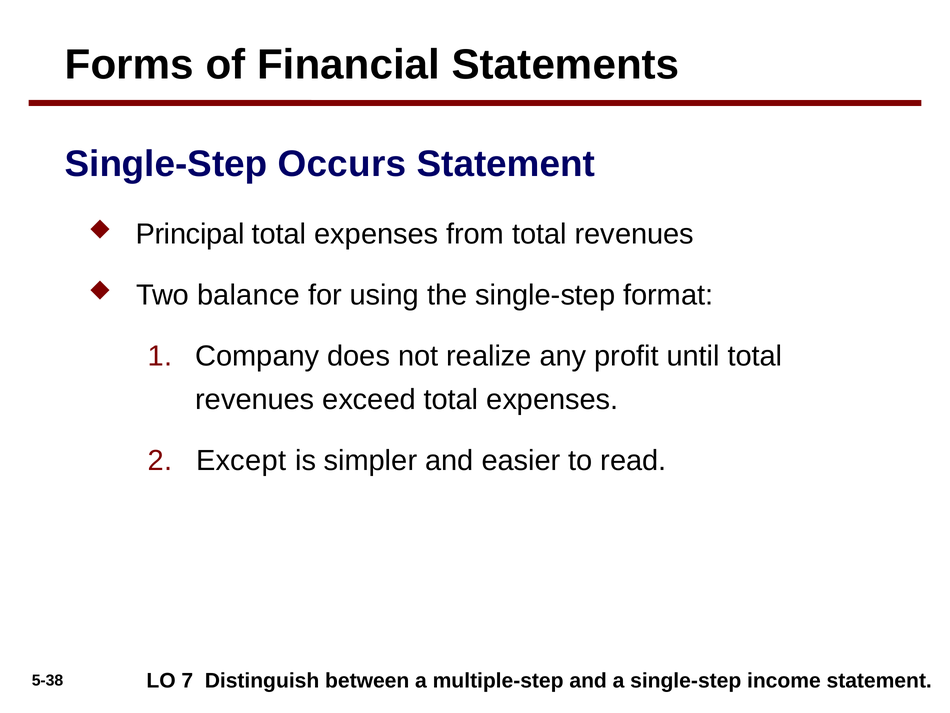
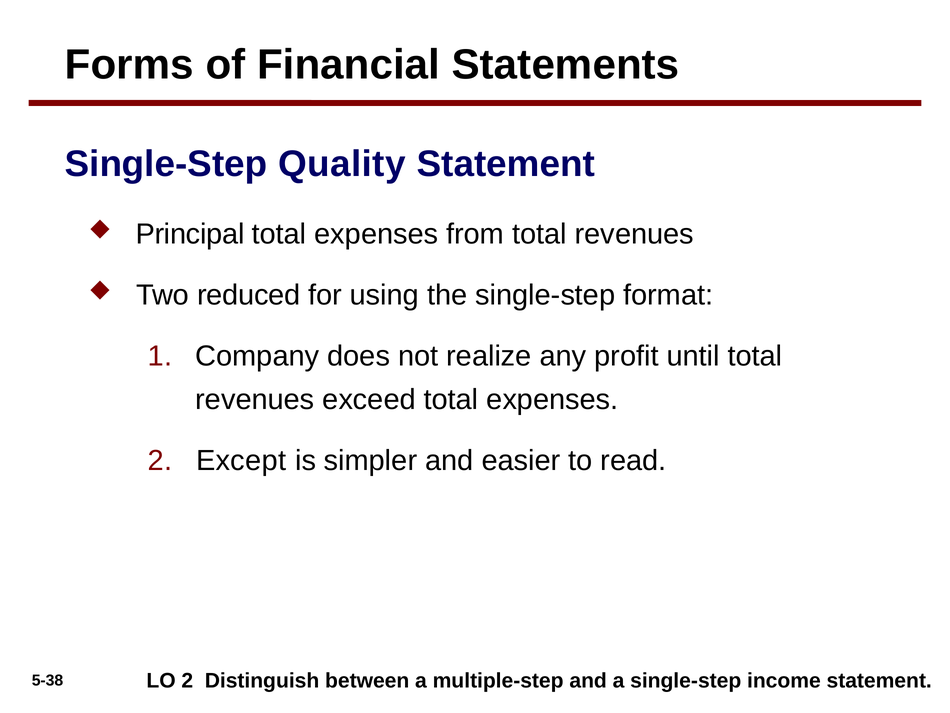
Occurs: Occurs -> Quality (342, 164)
balance: balance -> reduced (249, 295)
LO 7: 7 -> 2 (187, 681)
